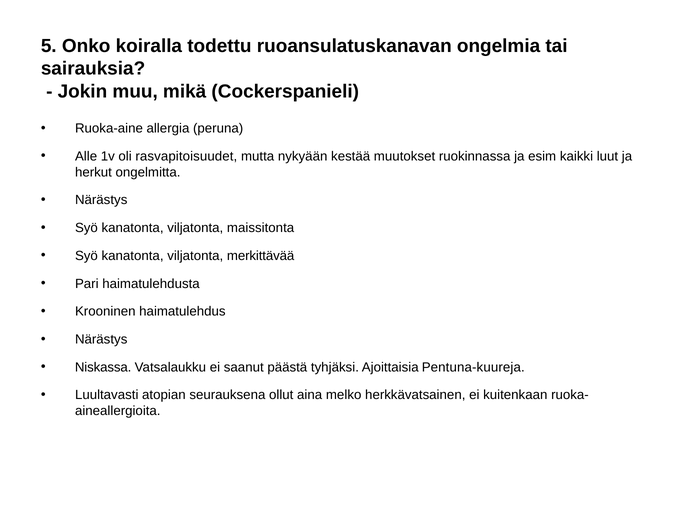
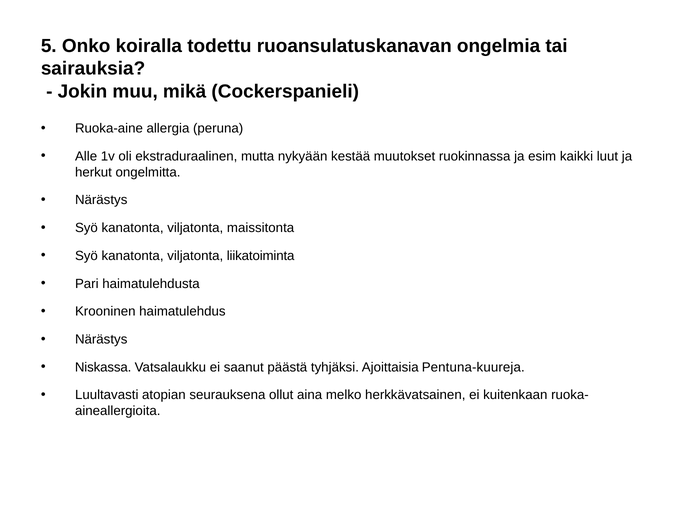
rasvapitoisuudet: rasvapitoisuudet -> ekstraduraalinen (186, 156)
merkittävää: merkittävää -> liikatoiminta (261, 256)
